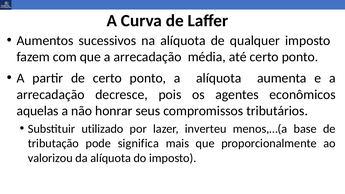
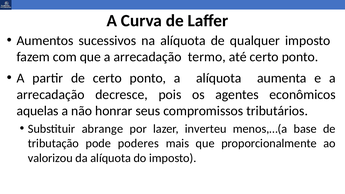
média: média -> termo (207, 57)
utilizado: utilizado -> abrange (102, 129)
significa: significa -> poderes (138, 143)
